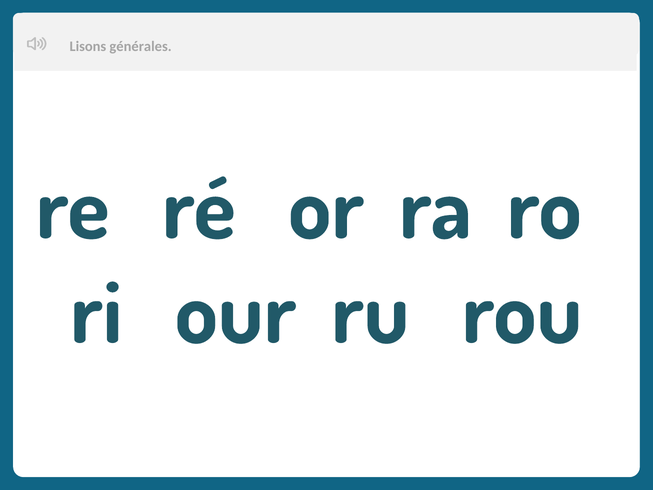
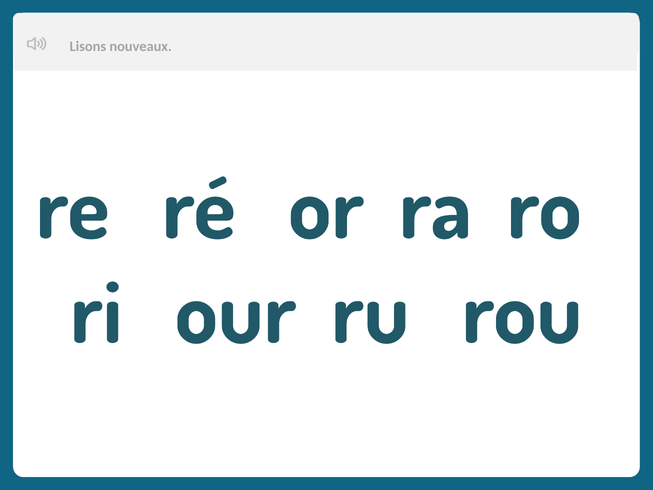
Lisons générales: générales -> nouveaux (141, 46)
